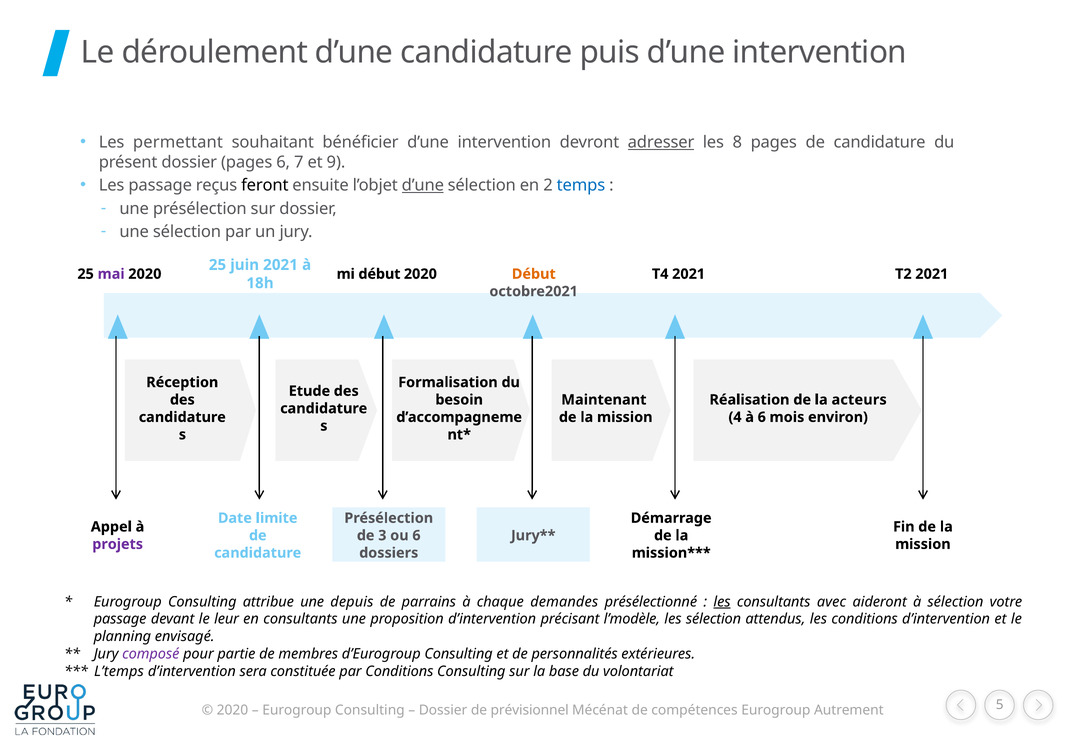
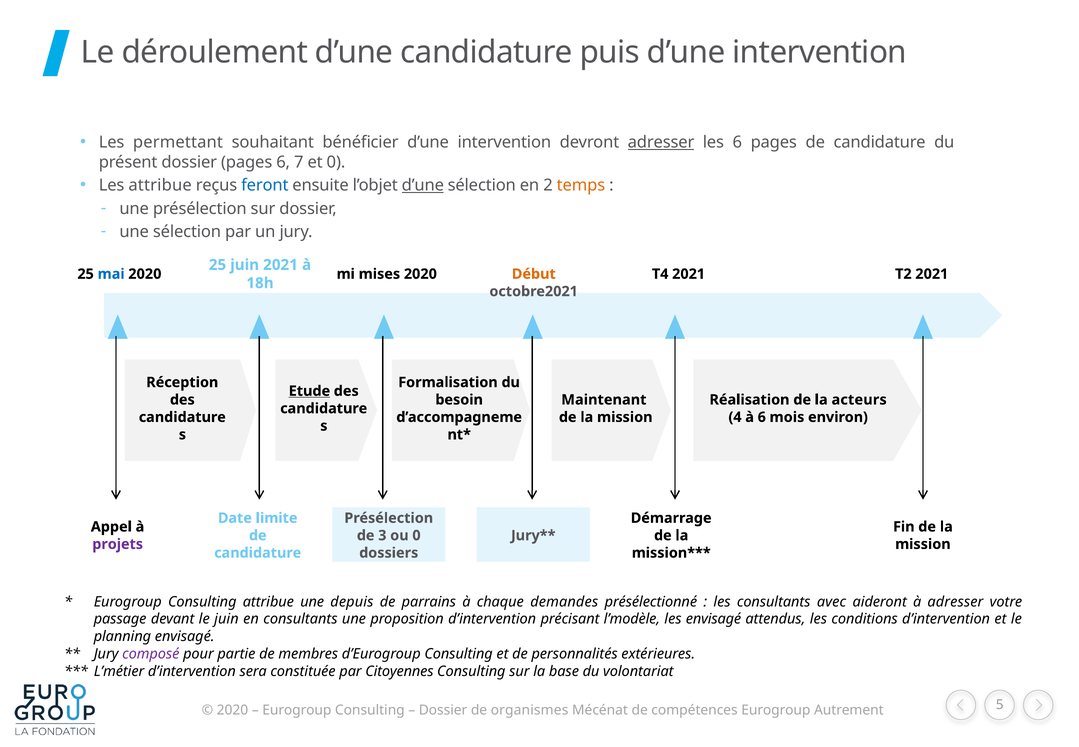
les 8: 8 -> 6 (737, 142)
et 9: 9 -> 0 (336, 162)
Les passage: passage -> attribue (160, 185)
feront colour: black -> blue (265, 185)
temps colour: blue -> orange (581, 185)
mai colour: purple -> blue (111, 274)
mi début: début -> mises (379, 274)
Etude underline: none -> present (309, 391)
ou 6: 6 -> 0 (416, 535)
les underline: present -> none (722, 602)
à sélection: sélection -> adresser (955, 602)
le leur: leur -> juin (226, 619)
les sélection: sélection -> envisagé (713, 619)
L’temps: L’temps -> L’métier (119, 671)
par Conditions: Conditions -> Citoyennes (399, 671)
prévisionnel: prévisionnel -> organismes (530, 710)
